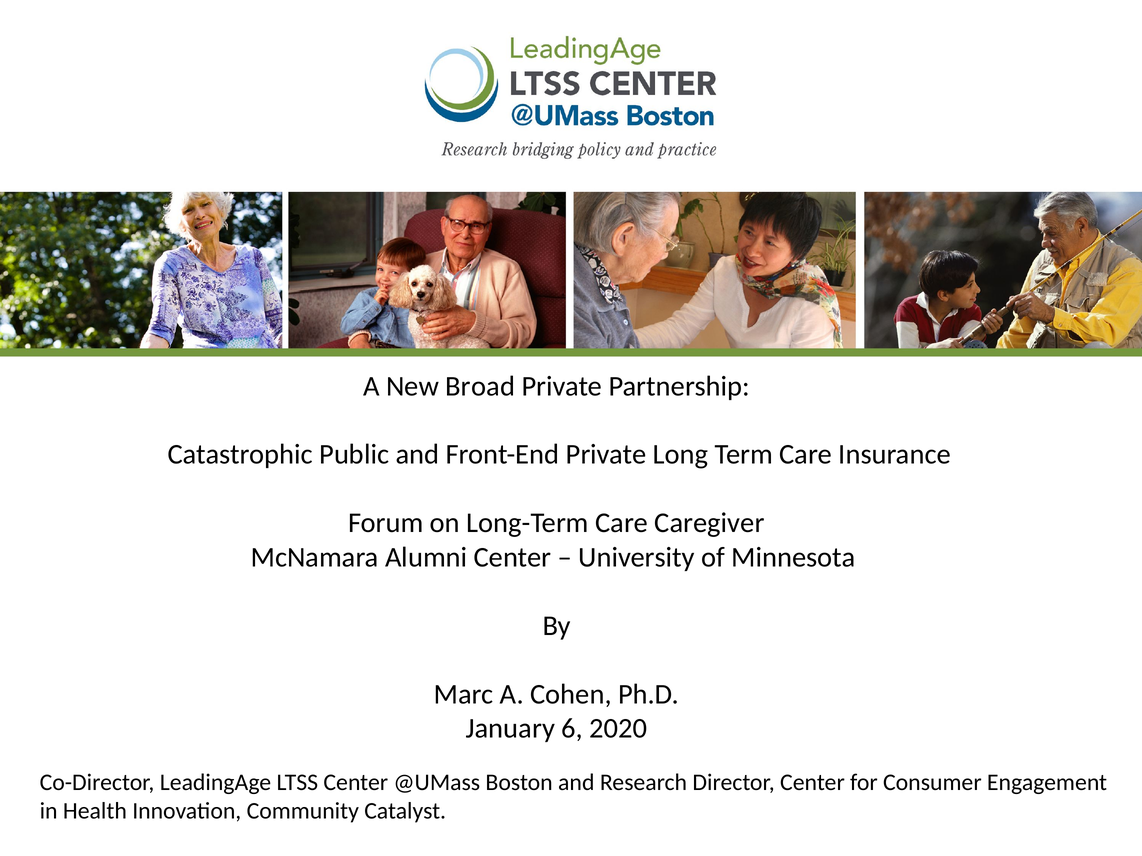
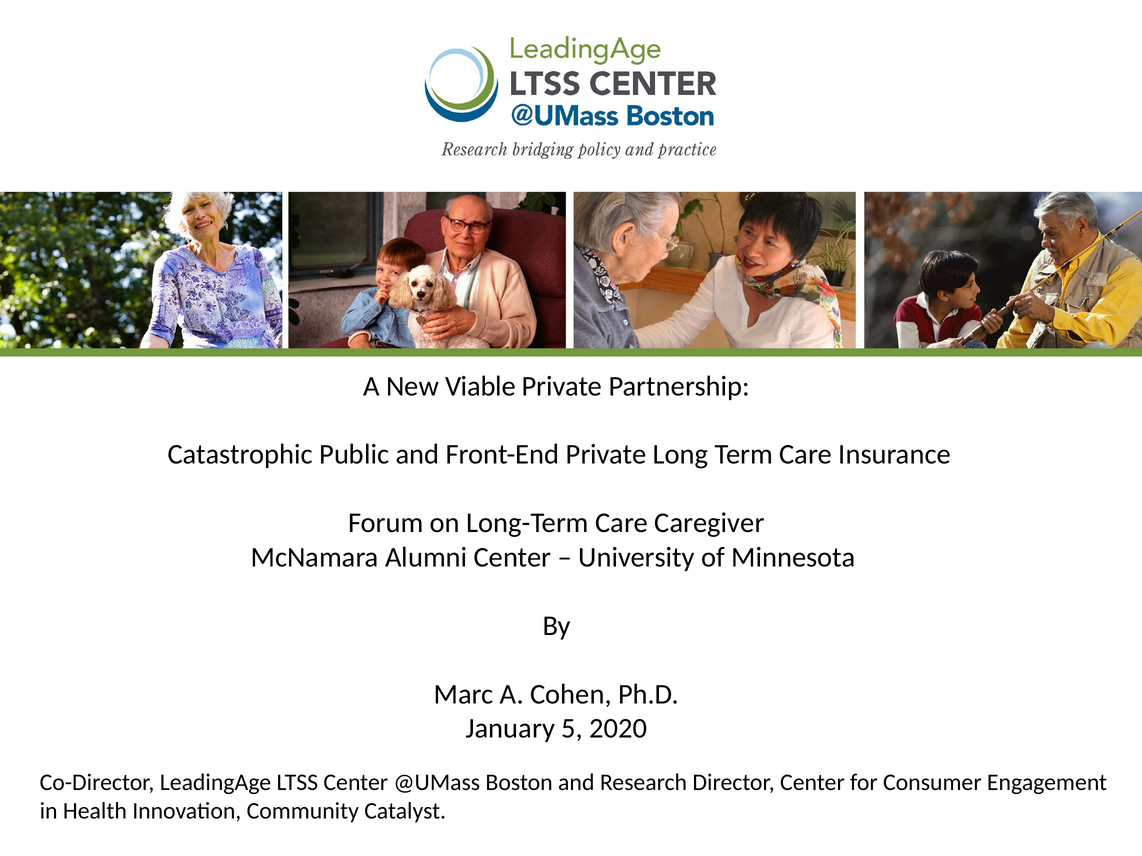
Broad: Broad -> Viable (480, 386)
6: 6 -> 5 (572, 729)
